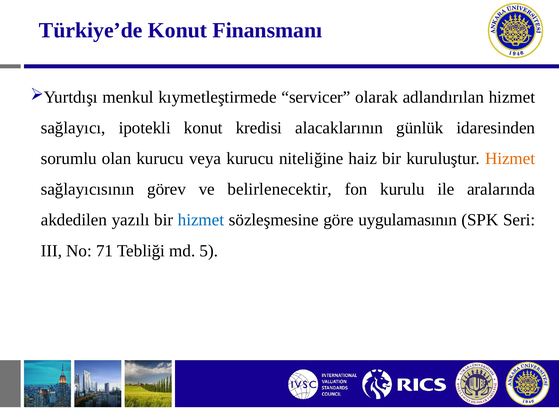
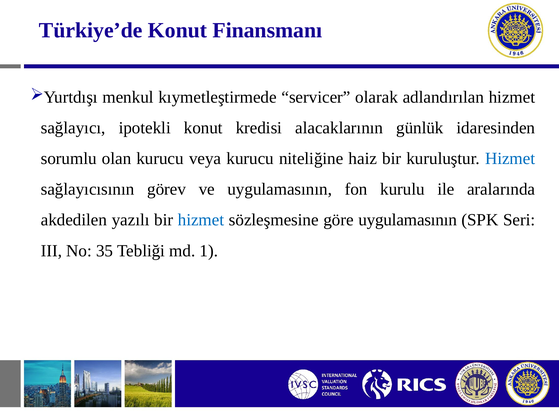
Hizmet colour: orange -> blue (510, 159)
ve belirlenecektir: belirlenecektir -> uygulamasının (280, 189)
71: 71 -> 35 (105, 251)
5: 5 -> 1 (209, 251)
